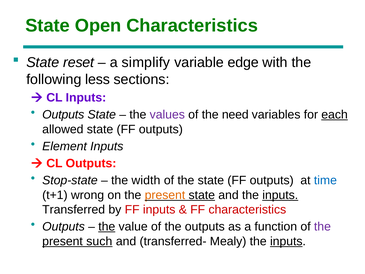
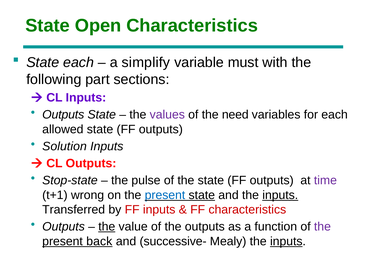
State reset: reset -> each (79, 62)
edge: edge -> must (243, 62)
following less: less -> part (98, 79)
each underline: present -> none (335, 115)
Element: Element -> Solution (65, 146)
width: width -> pulse (146, 180)
time colour: blue -> purple (325, 180)
present colour: orange -> blue (165, 195)
such: such -> back (99, 241)
transferred-: transferred- -> successive- (173, 241)
